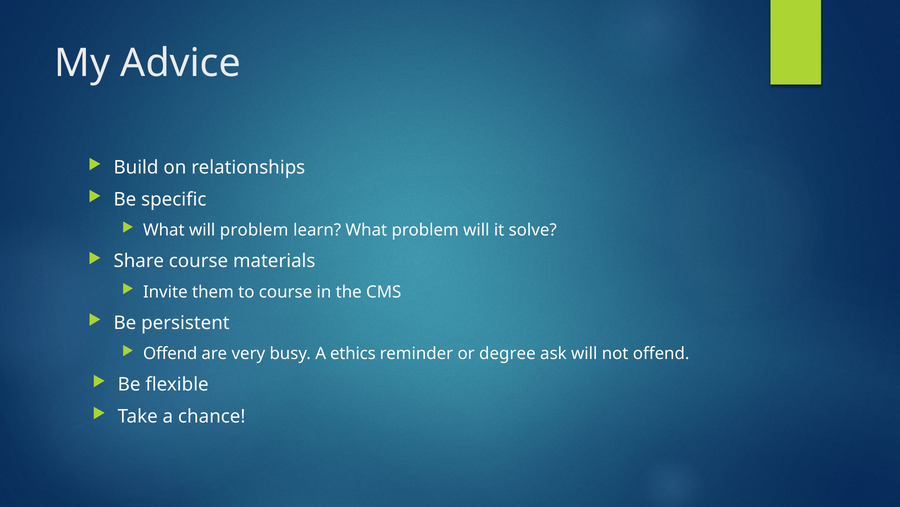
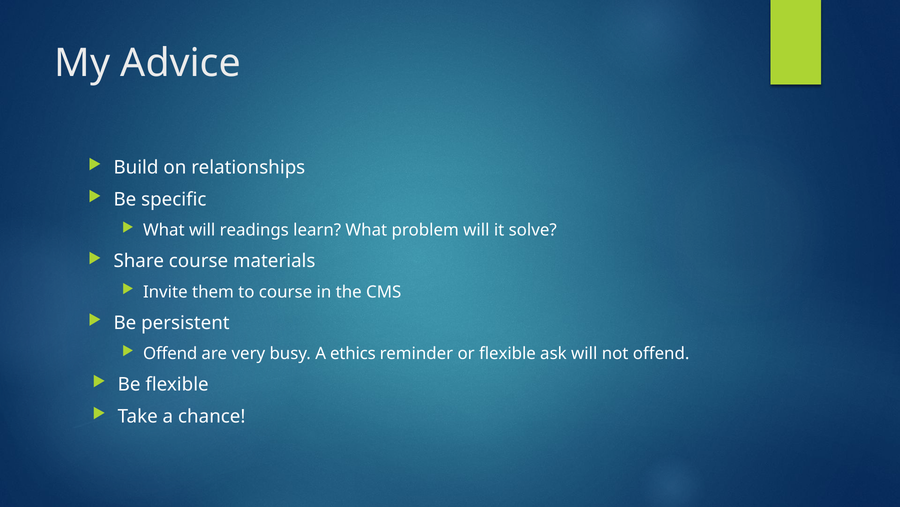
will problem: problem -> readings (254, 230)
or degree: degree -> flexible (507, 353)
